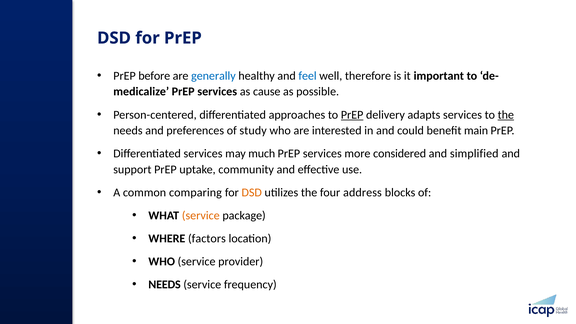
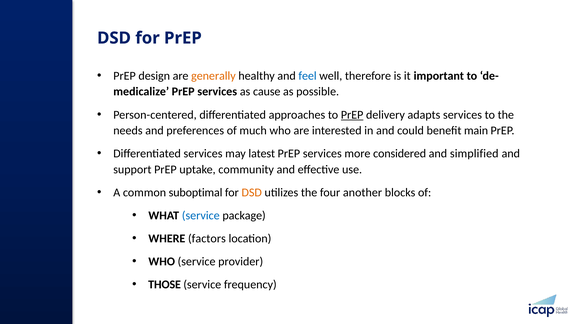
before: before -> design (154, 76)
generally colour: blue -> orange (213, 76)
the underline: present -> none (506, 115)
study: study -> much (253, 131)
much: much -> latest (262, 154)
comparing: comparing -> suboptimal (196, 192)
address: address -> another (363, 192)
service colour: orange -> blue (201, 216)
NEEDS: NEEDS -> THOSE (165, 285)
